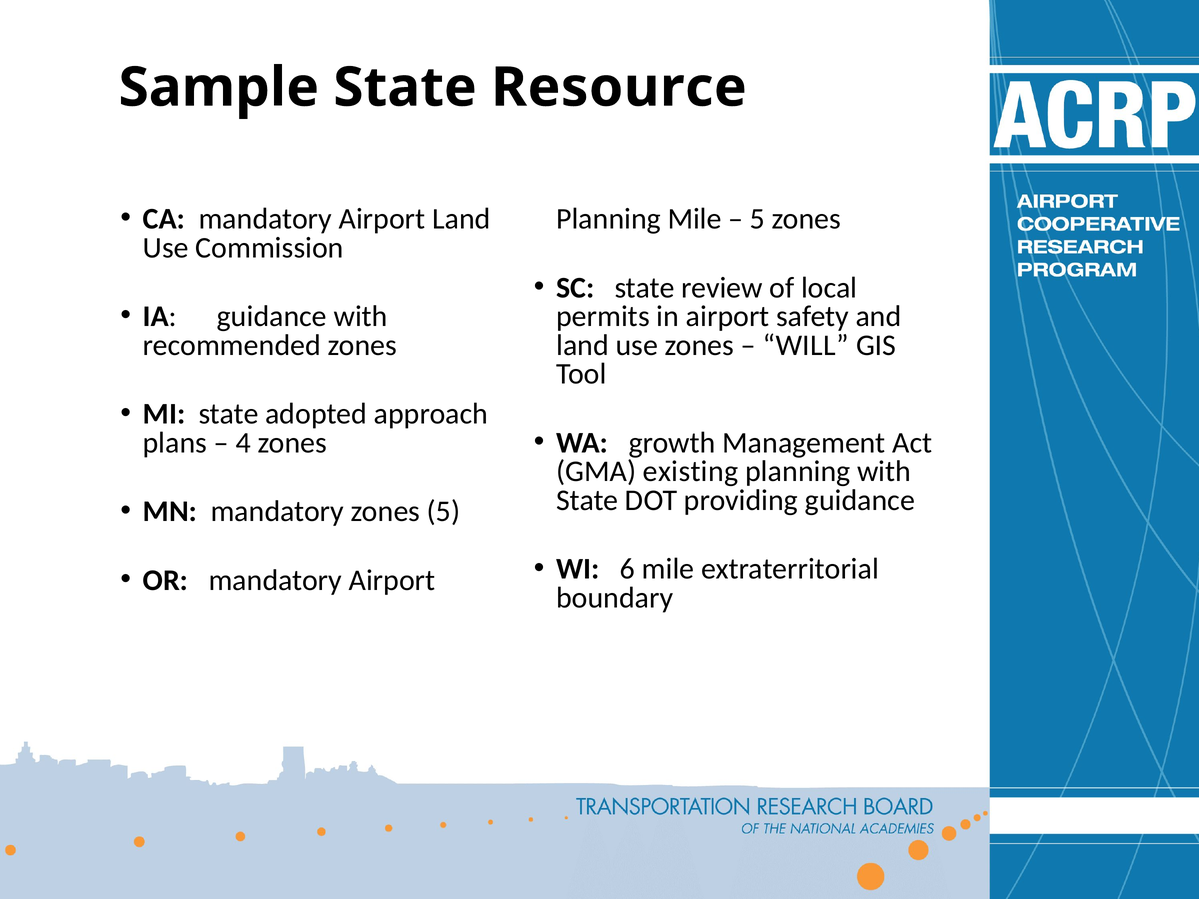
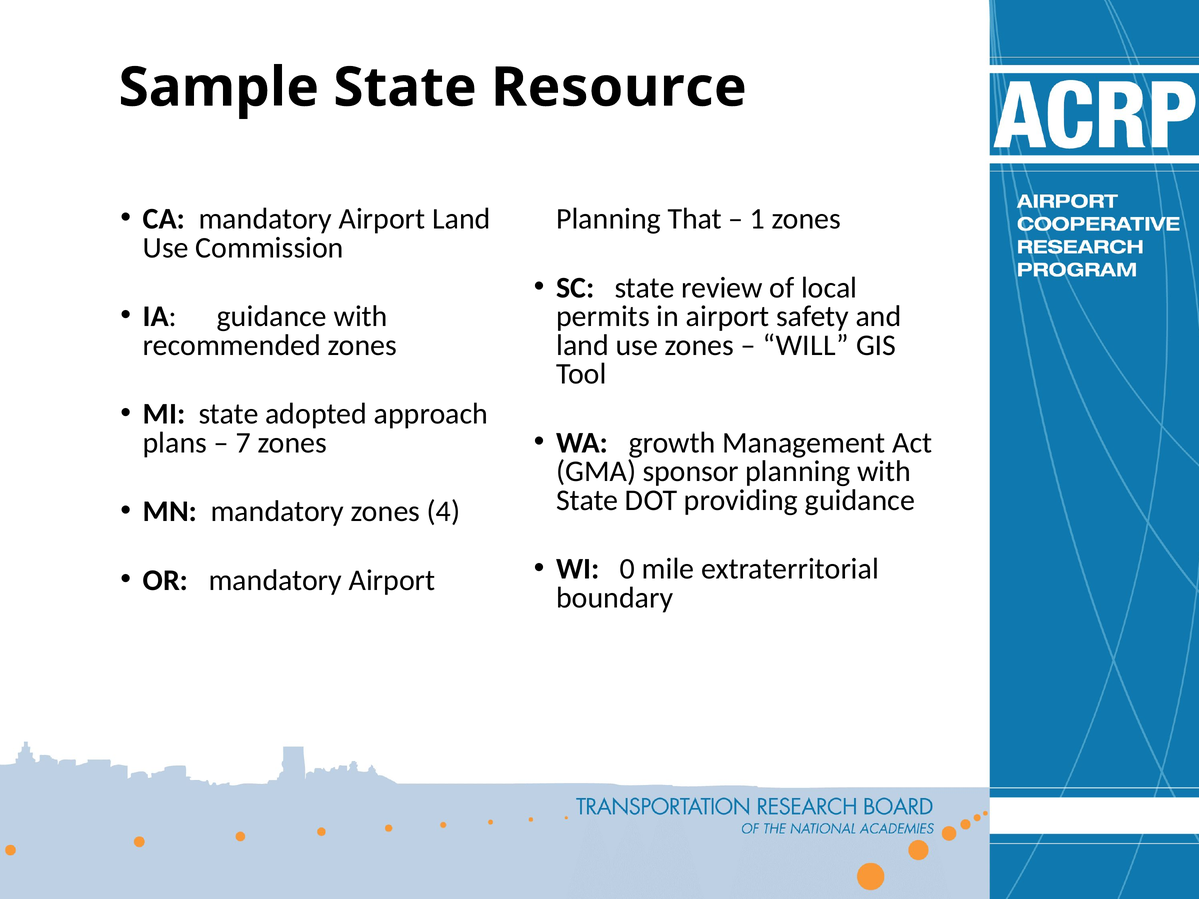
Planning Mile: Mile -> That (695, 219)
5: 5 -> 1 (757, 219)
4: 4 -> 7 (243, 443)
existing: existing -> sponsor (691, 472)
zones 5: 5 -> 4 (444, 512)
6: 6 -> 0 (628, 569)
